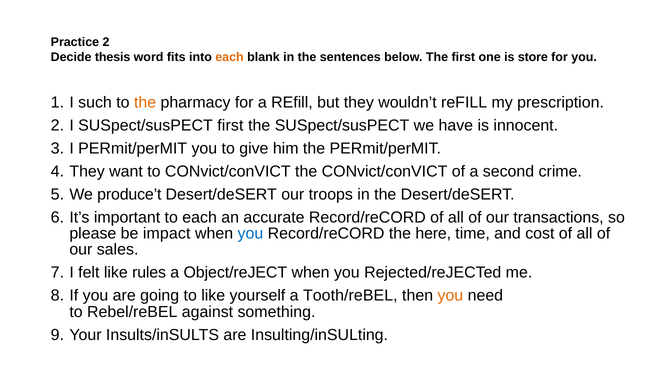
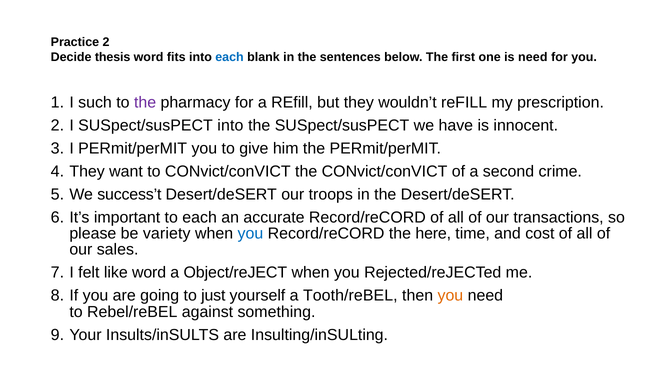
each colour: orange -> blue (230, 57)
is store: store -> need (533, 57)
the colour: orange -> purple (145, 102)
SUSpect/susPECT first: first -> into (230, 125)
produce’t: produce’t -> success’t (129, 194)
impact: impact -> variety (167, 234)
like rules: rules -> word (149, 273)
to like: like -> just (213, 296)
